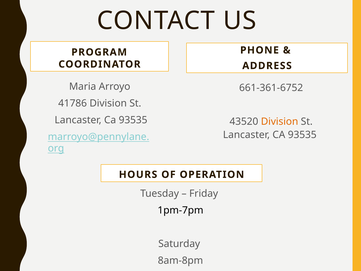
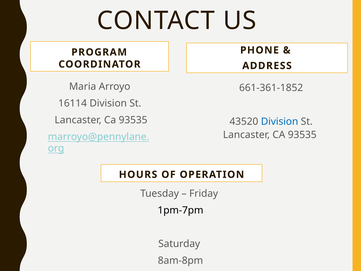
661-361-6752: 661-361-6752 -> 661-361-1852 (271, 88)
41786: 41786 -> 16114 (73, 103)
Division colour: orange -> blue (280, 121)
